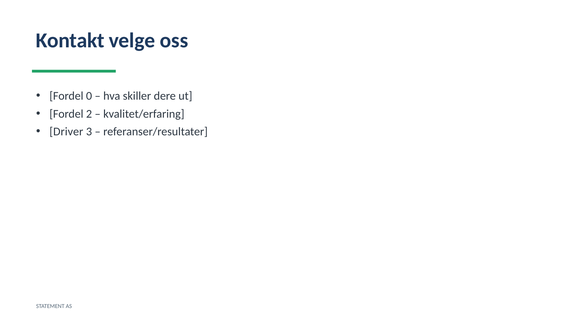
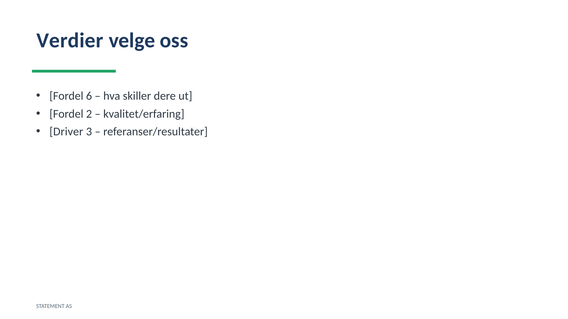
Kontakt: Kontakt -> Verdier (70, 41)
0: 0 -> 6 (89, 96)
